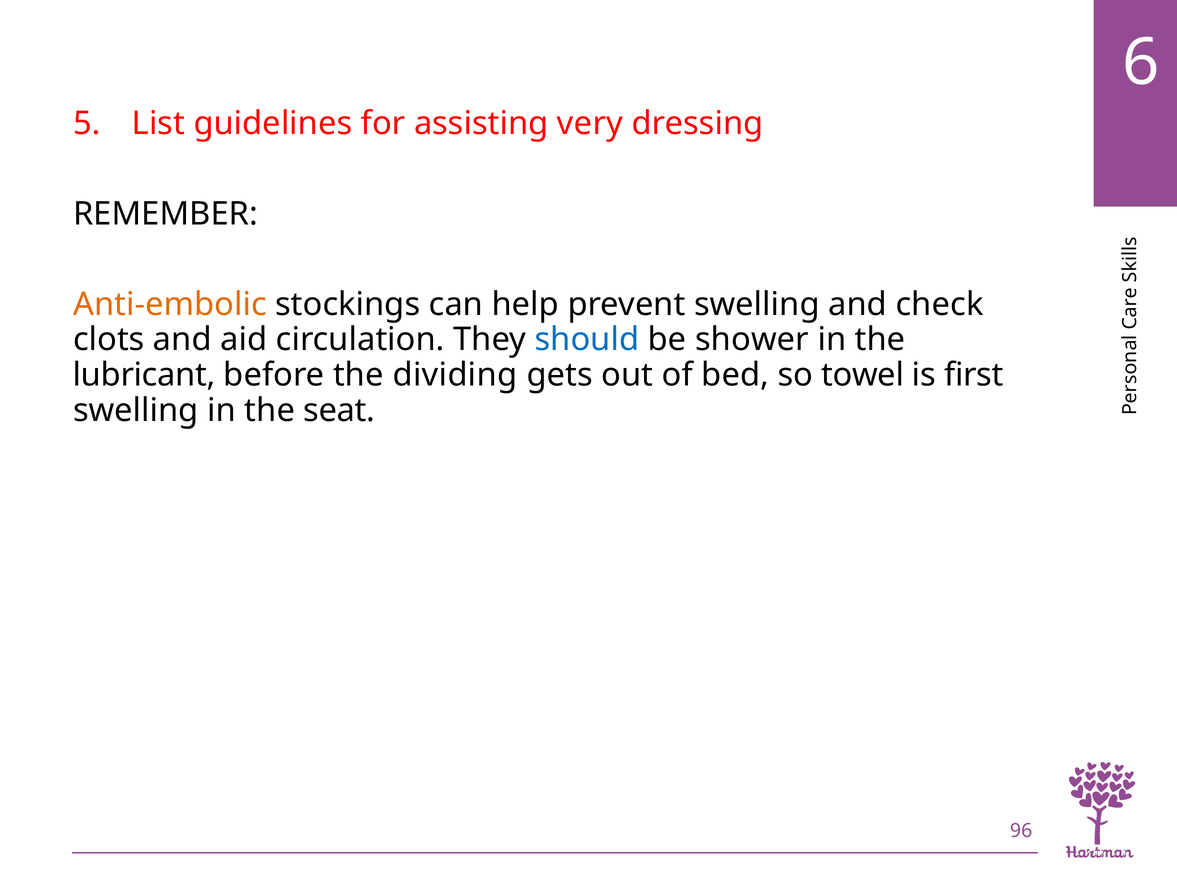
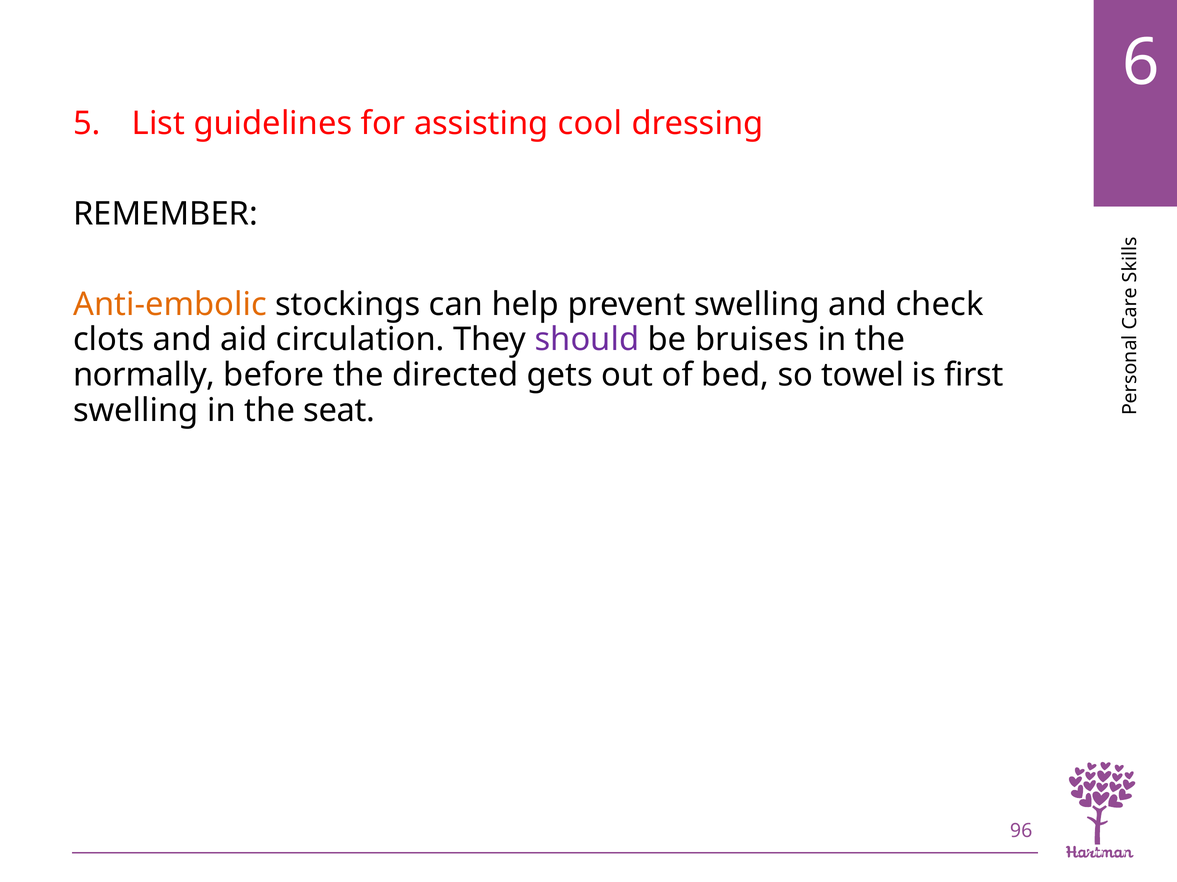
very: very -> cool (590, 124)
should colour: blue -> purple (587, 340)
shower: shower -> bruises (752, 340)
lubricant: lubricant -> normally (144, 375)
dividing: dividing -> directed (455, 375)
